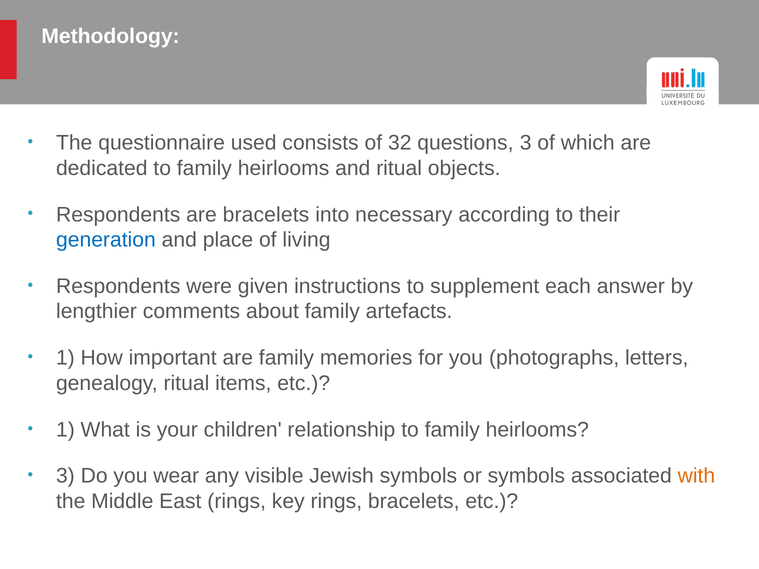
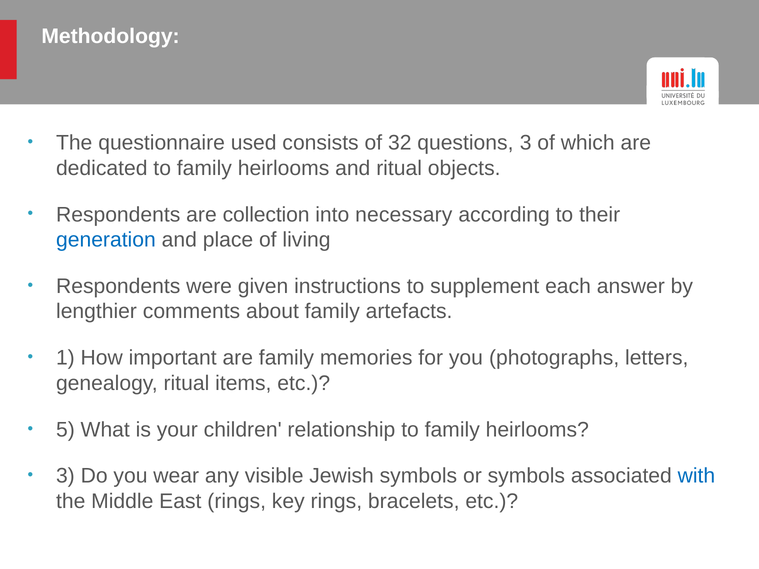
are bracelets: bracelets -> collection (266, 215)
1: 1 -> 5 (65, 430)
with colour: orange -> blue (696, 476)
